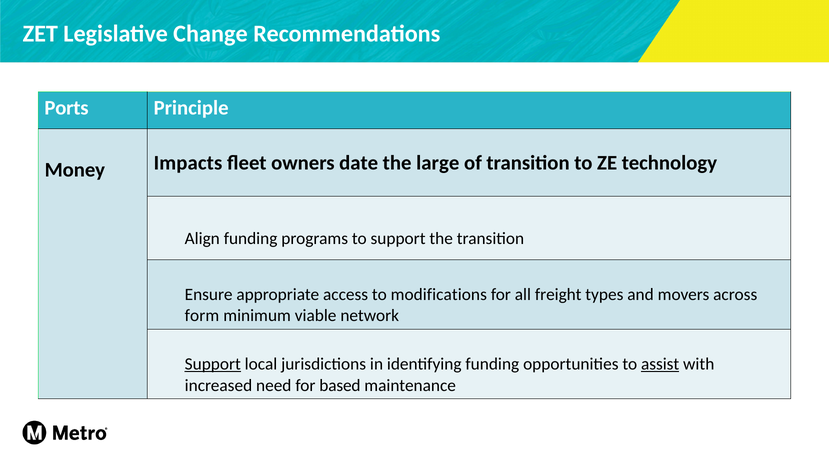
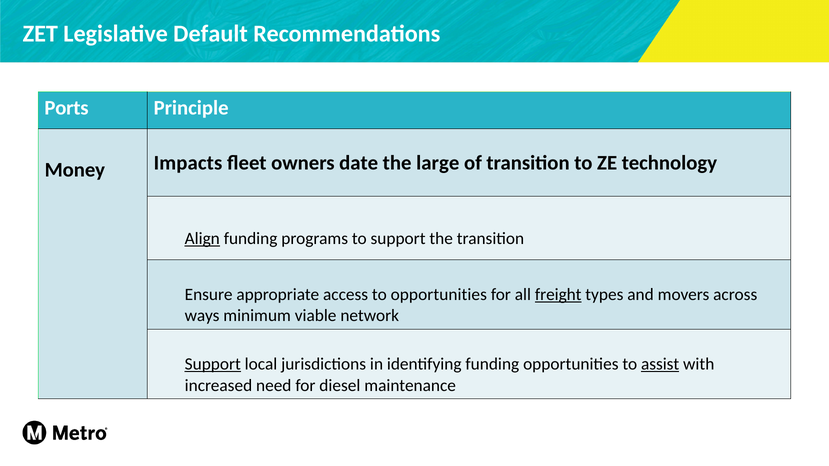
Change: Change -> Default (210, 34)
Align underline: none -> present (202, 239)
to modifications: modifications -> opportunities (439, 295)
freight underline: none -> present (558, 295)
form: form -> ways (202, 316)
based: based -> diesel (340, 386)
